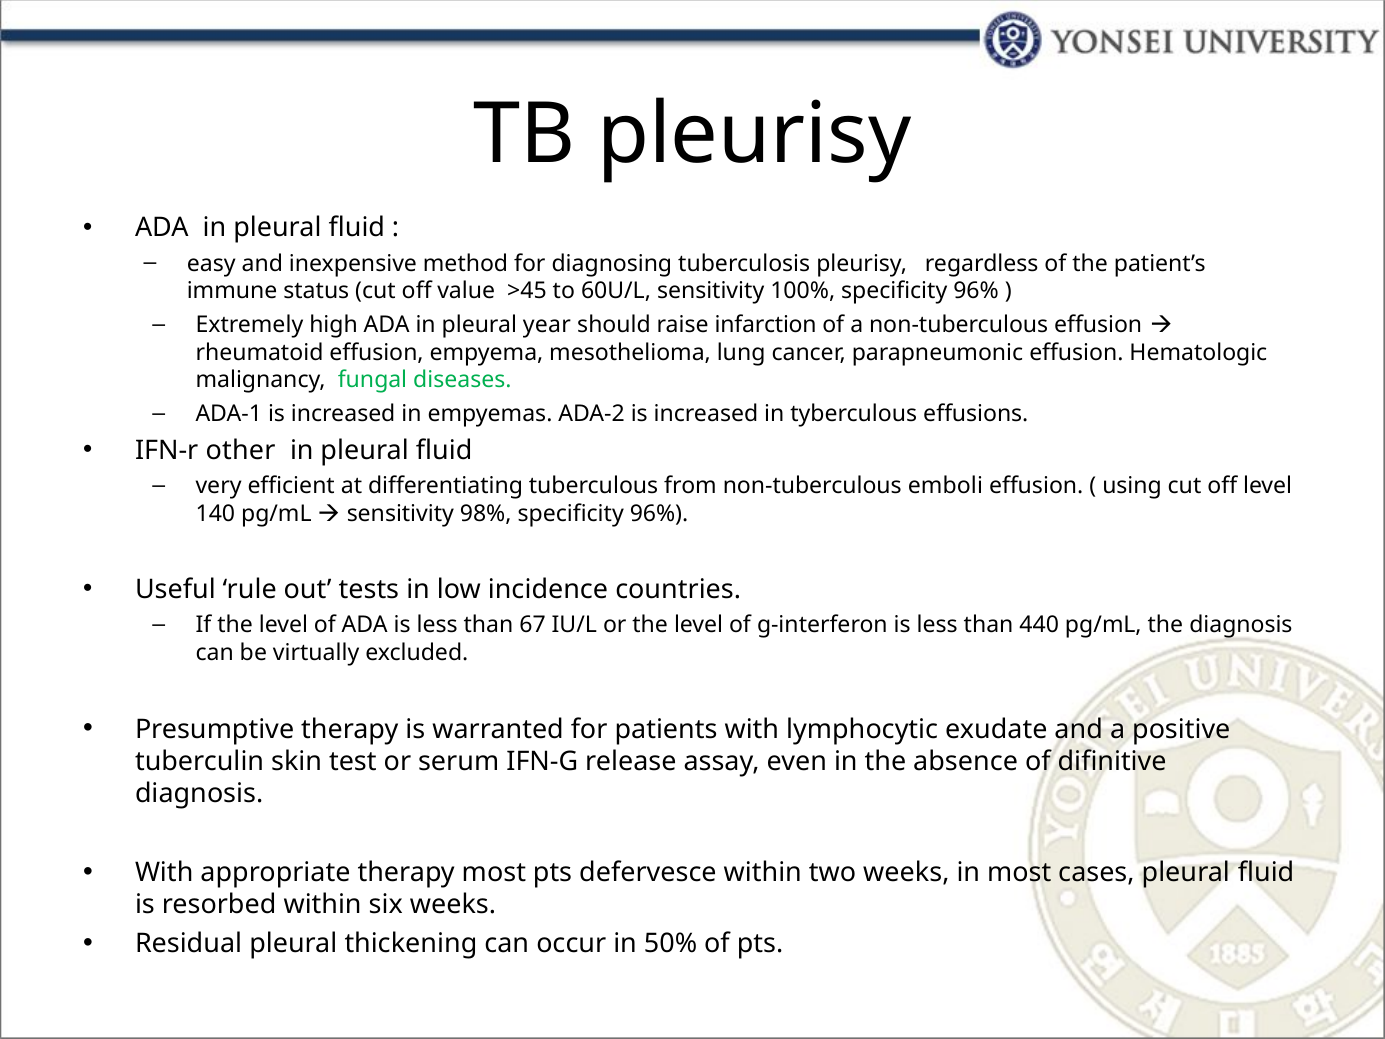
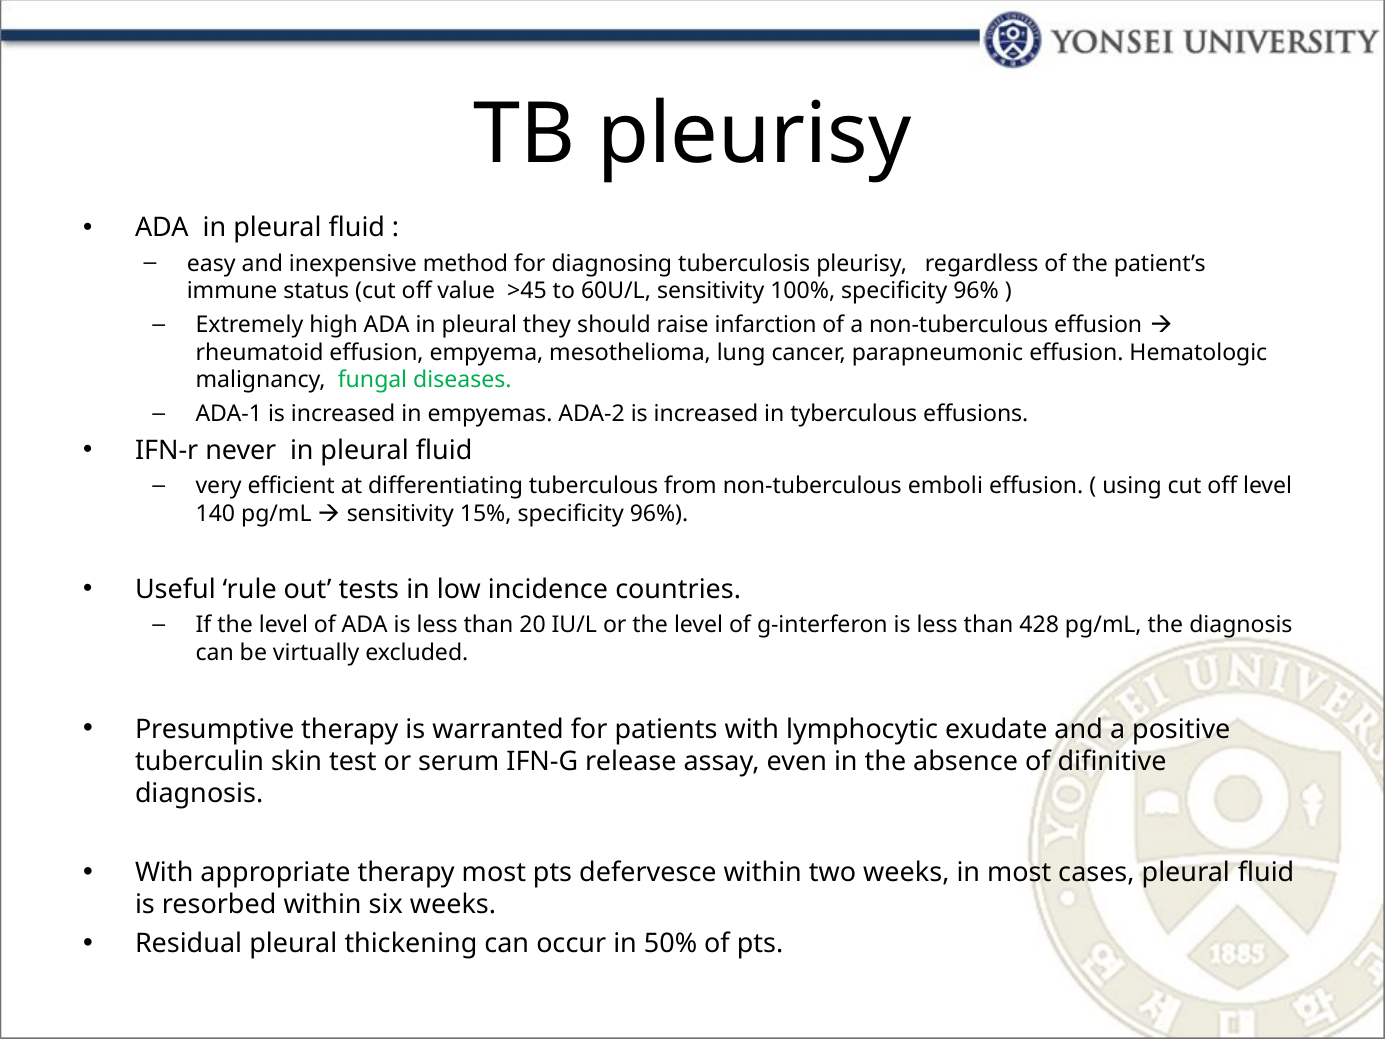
year: year -> they (547, 325)
other: other -> never (241, 450)
98%: 98% -> 15% (486, 514)
67: 67 -> 20 (533, 625)
440: 440 -> 428 (1039, 625)
